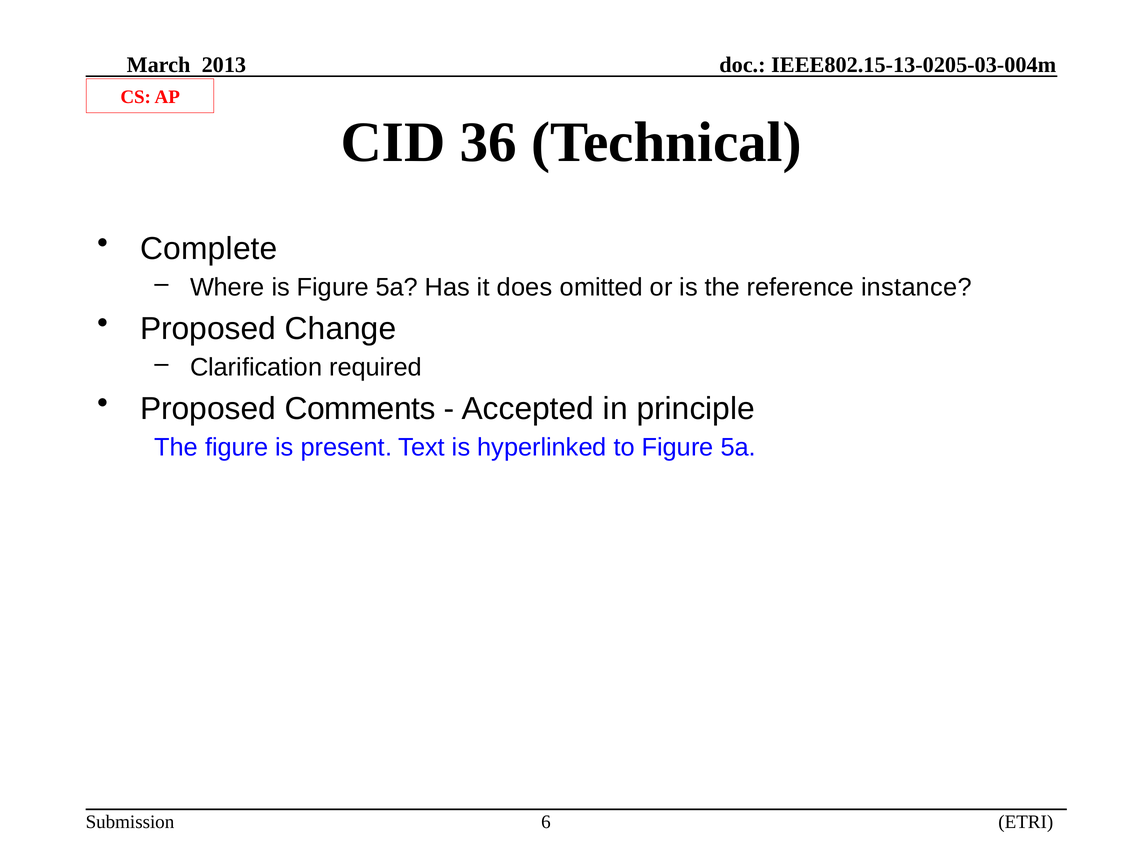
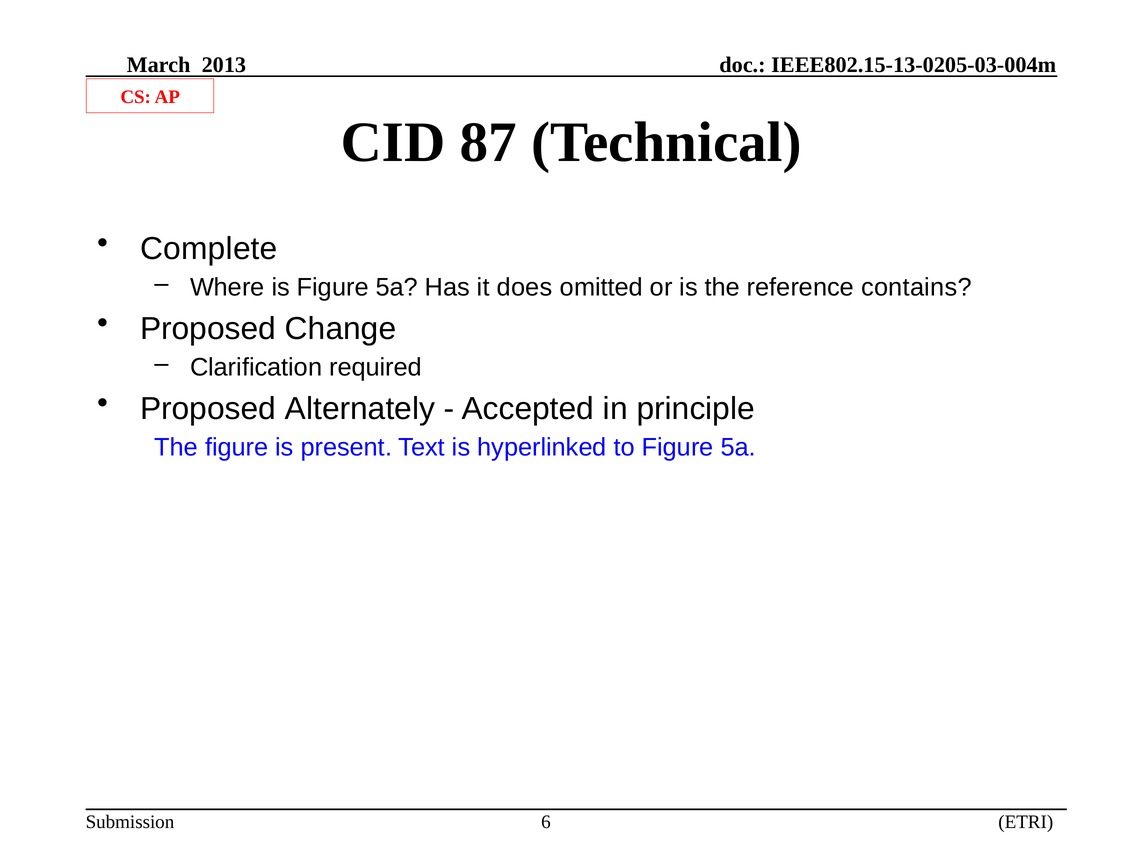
36: 36 -> 87 (488, 142)
instance: instance -> contains (916, 288)
Comments: Comments -> Alternately (360, 409)
